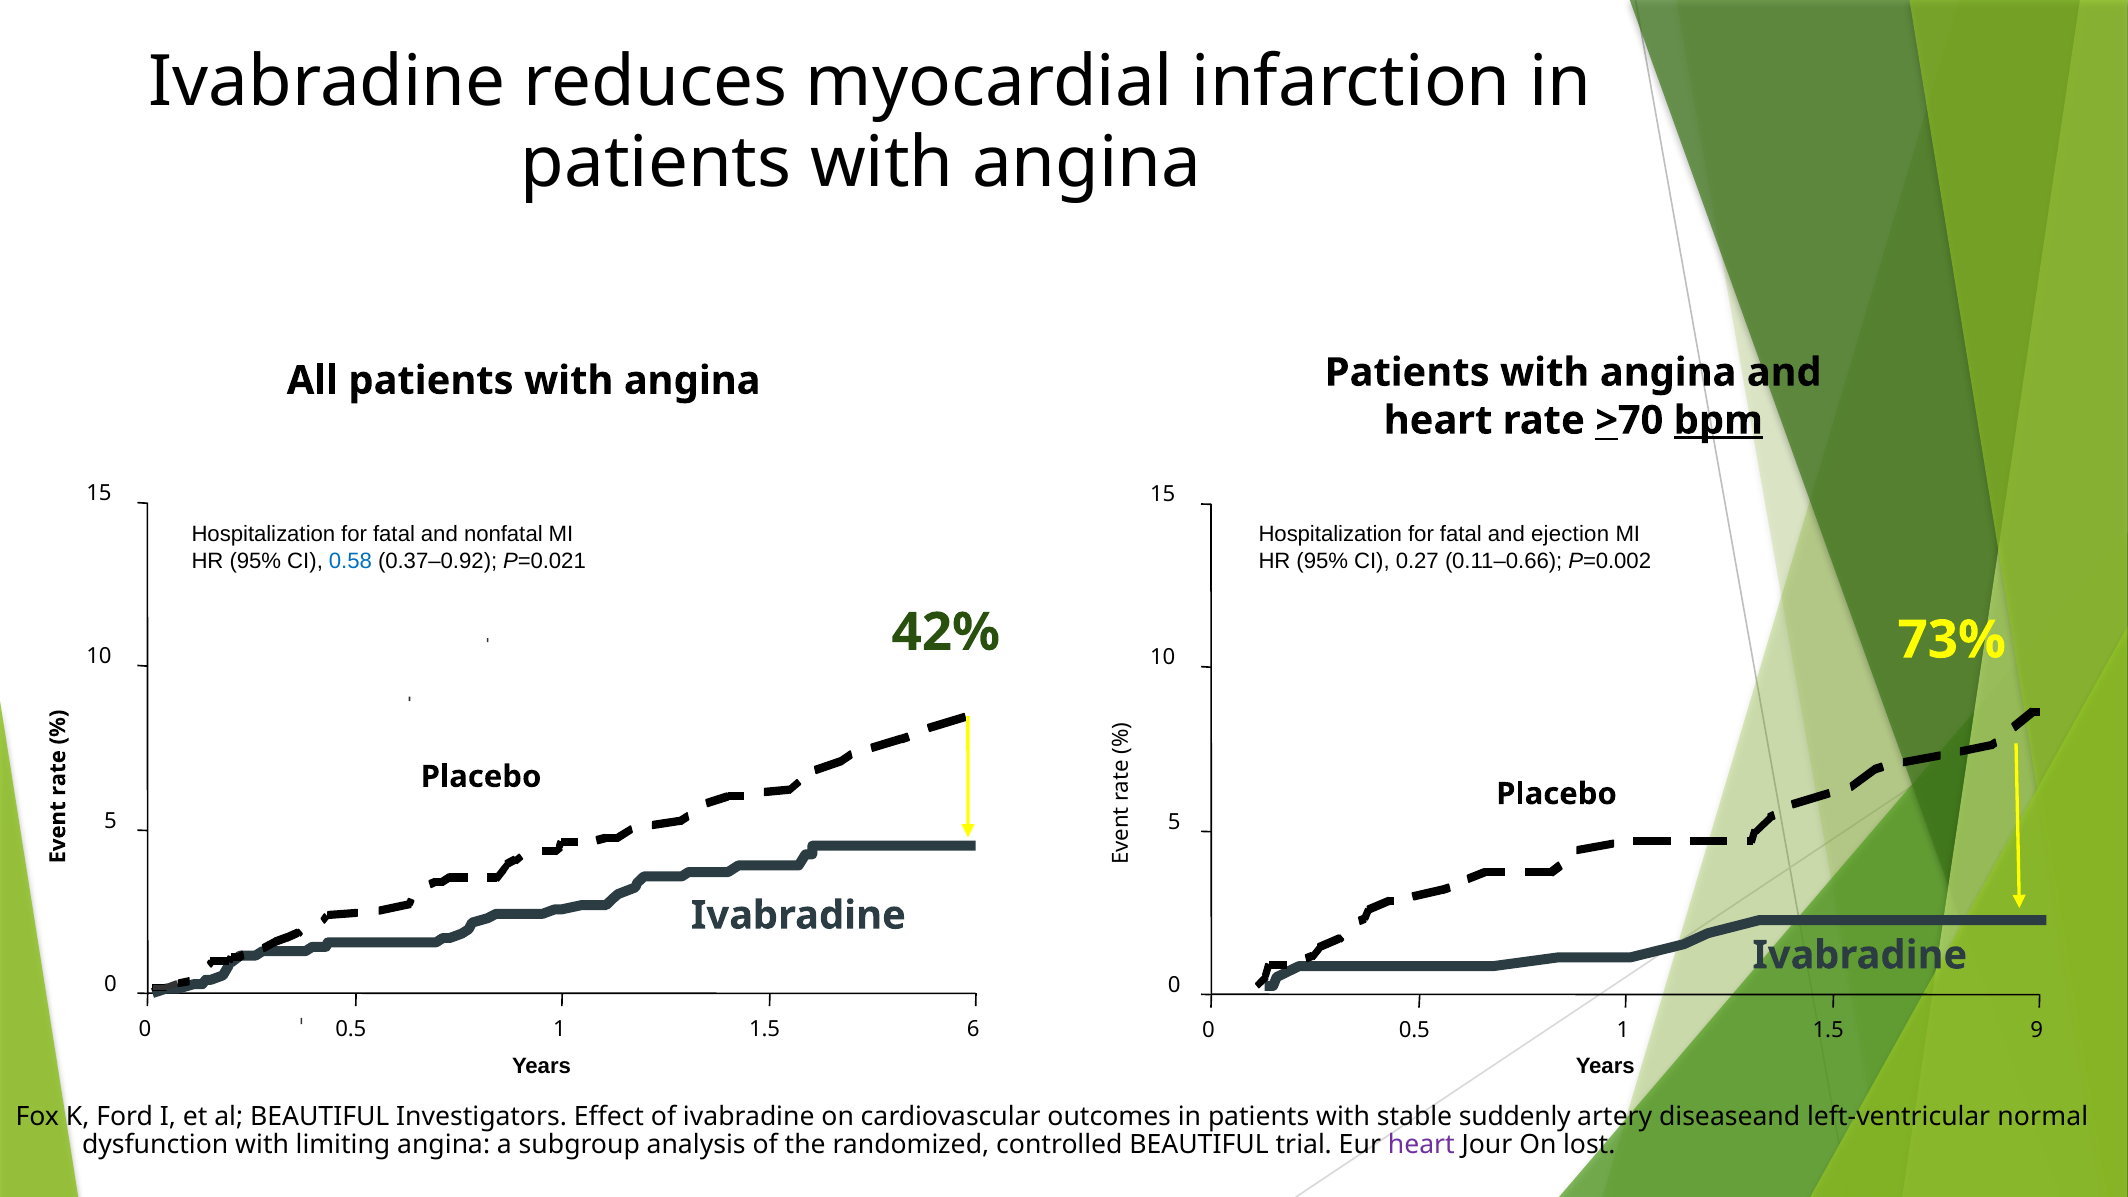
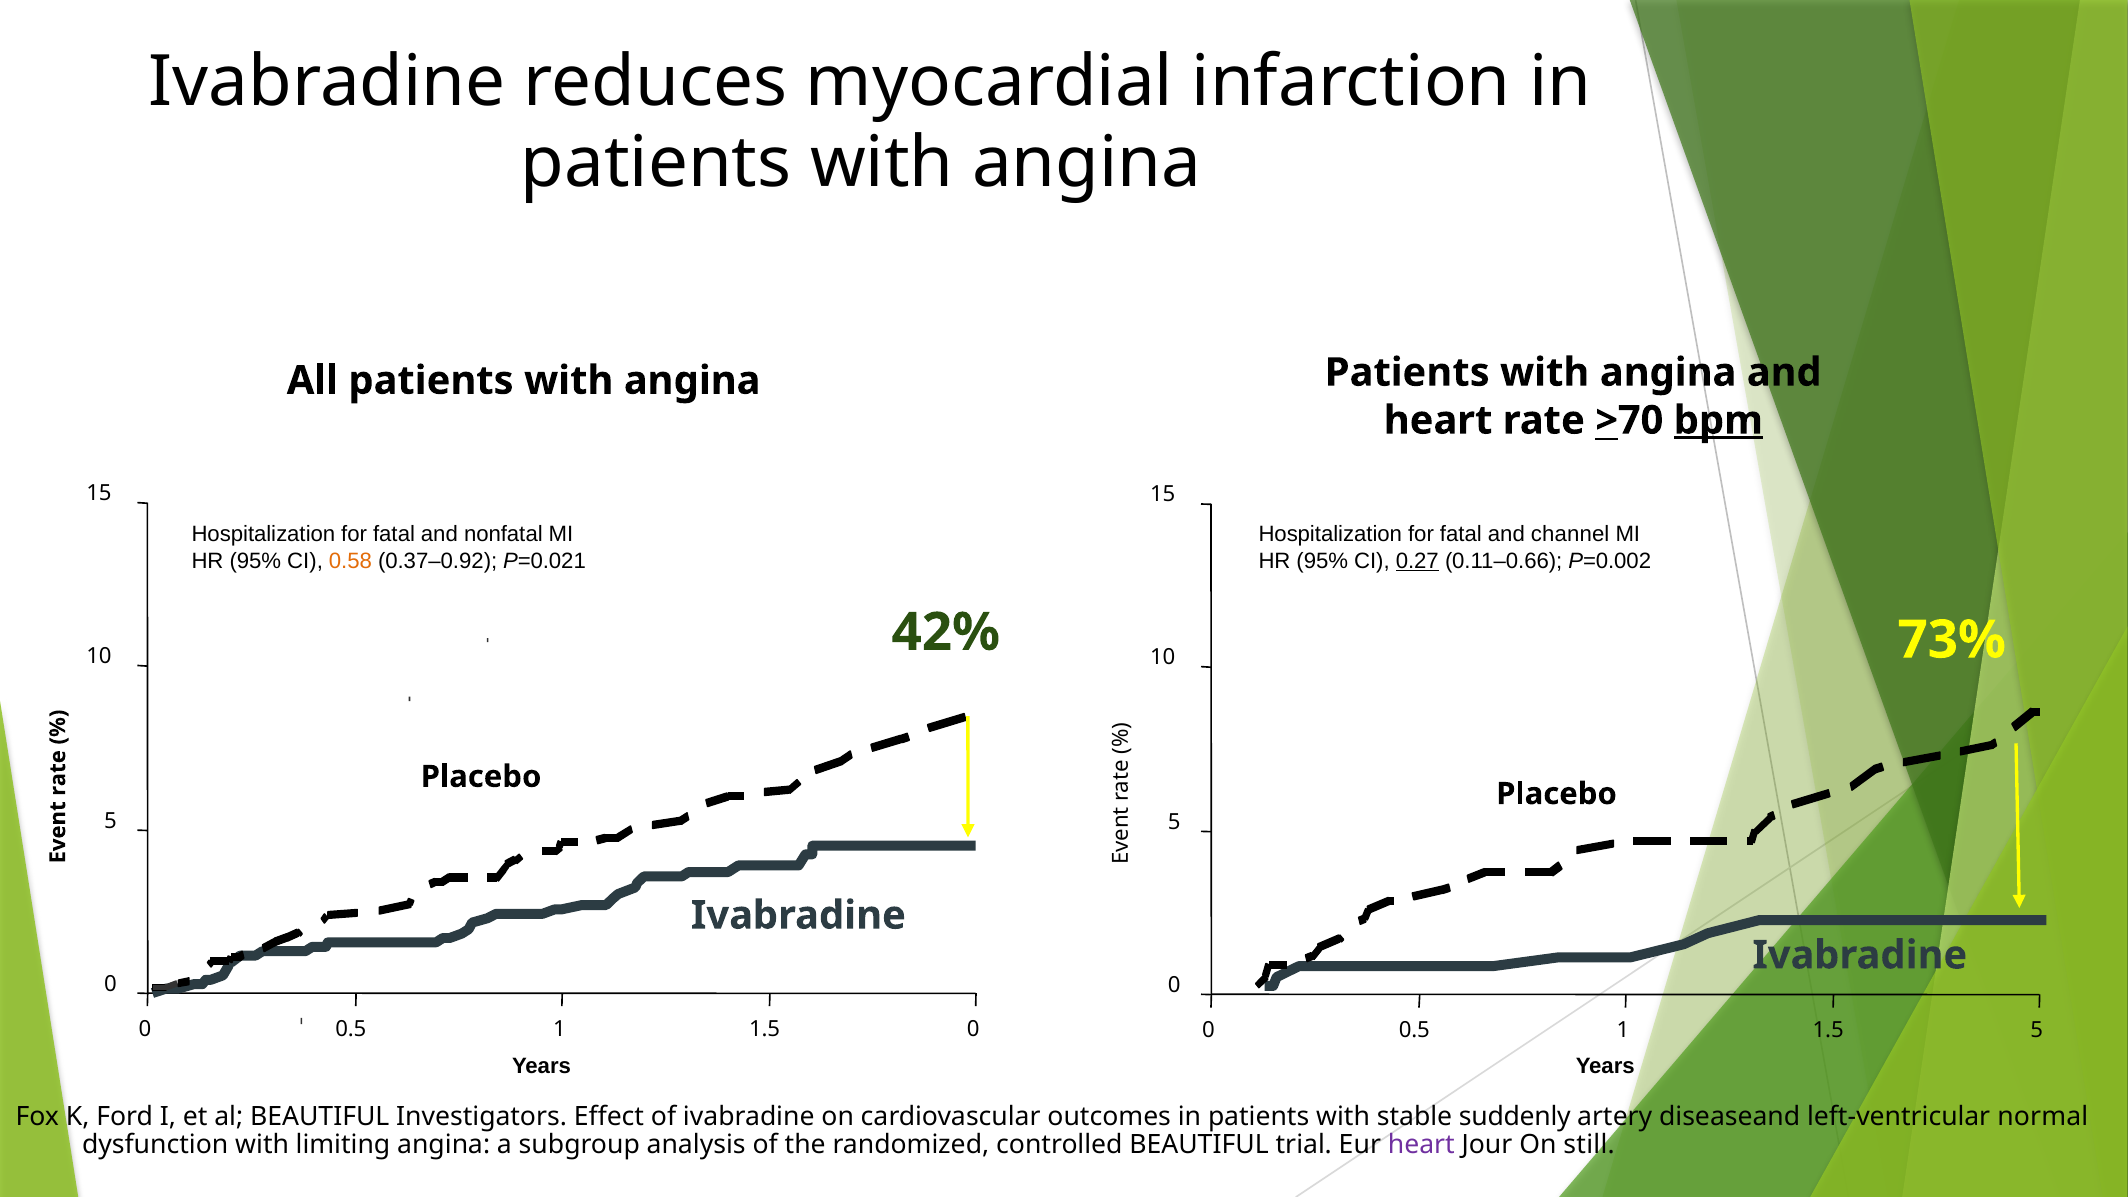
ejection: ejection -> channel (1570, 534)
0.27 underline: none -> present (1417, 561)
0.58 colour: blue -> orange (350, 561)
1.5 6: 6 -> 0 (973, 1029)
1.5 9: 9 -> 5 (2037, 1030)
lost: lost -> still (1589, 1145)
